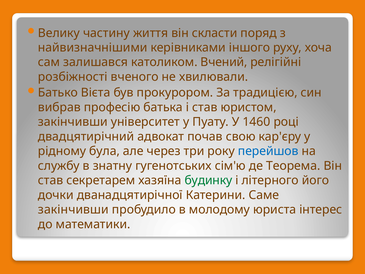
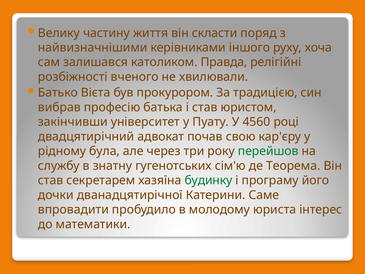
Вчений: Вчений -> Правда (224, 62)
1460: 1460 -> 4560 (256, 122)
перейшов colour: blue -> green (268, 151)
літерного: літерного -> програму (270, 180)
закінчивши: закінчивши -> впровадити (73, 209)
